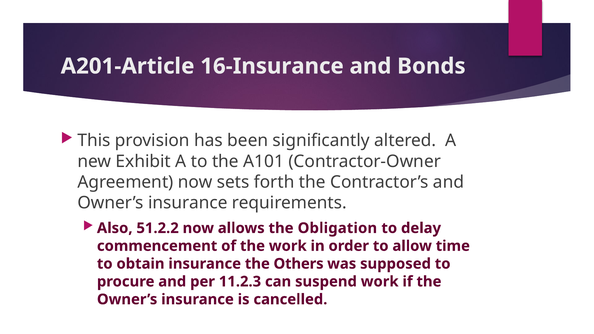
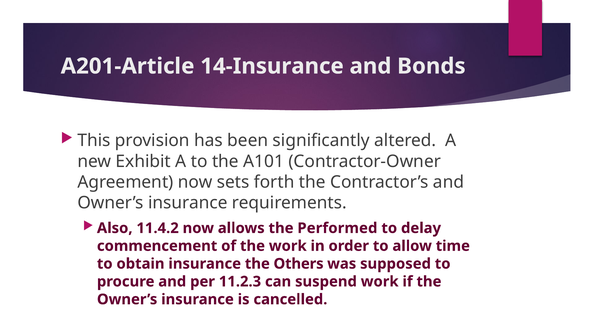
16-Insurance: 16-Insurance -> 14-Insurance (272, 66)
51.2.2: 51.2.2 -> 11.4.2 (158, 228)
Obligation: Obligation -> Performed (337, 228)
